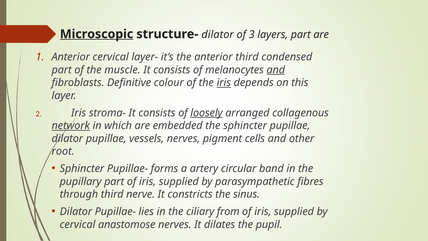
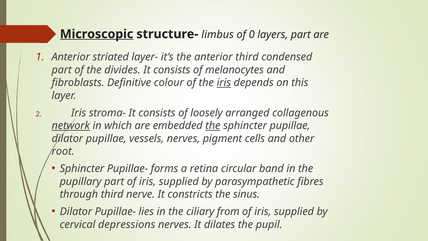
structure- dilator: dilator -> limbus (218, 35)
3: 3 -> 0 (252, 35)
Anterior cervical: cervical -> striated (111, 57)
muscle: muscle -> divides (122, 70)
and underline: present -> none (276, 70)
loosely underline: present -> none (207, 113)
the underline: none -> present (213, 126)
artery: artery -> retina (204, 169)
anastomose: anastomose -> depressions (127, 224)
